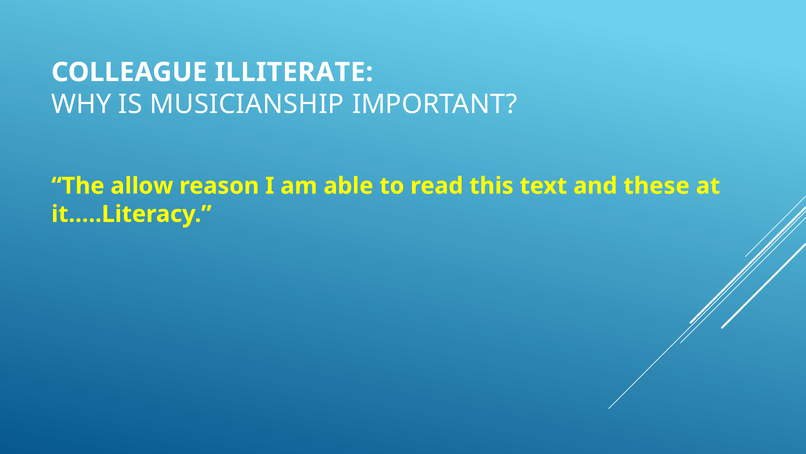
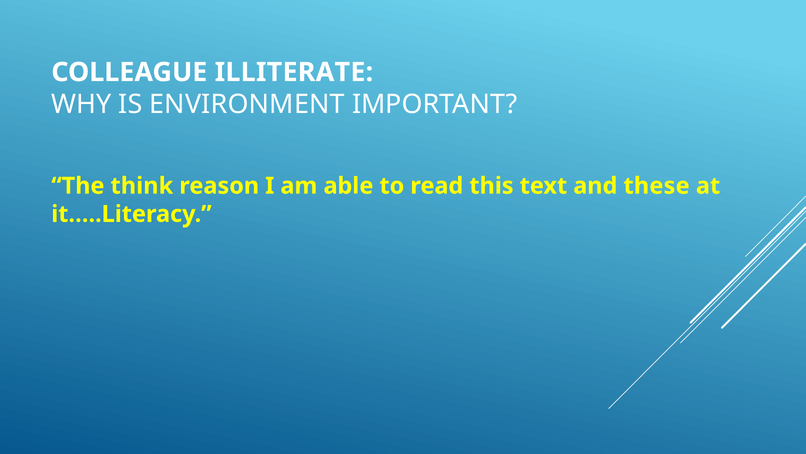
MUSICIANSHIP: MUSICIANSHIP -> ENVIRONMENT (247, 104)
allow: allow -> think (142, 186)
